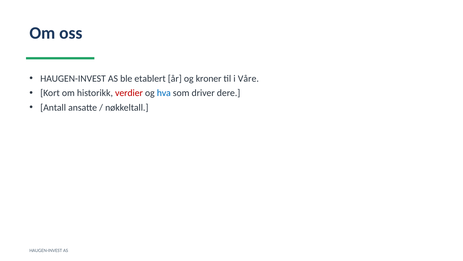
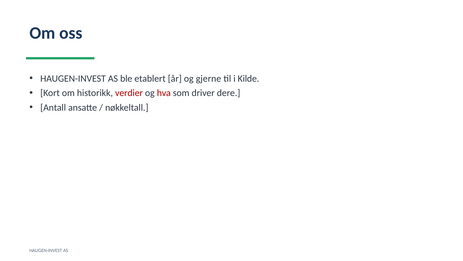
kroner: kroner -> gjerne (209, 78)
Våre: Våre -> Kilde (248, 78)
hva colour: blue -> red (164, 93)
